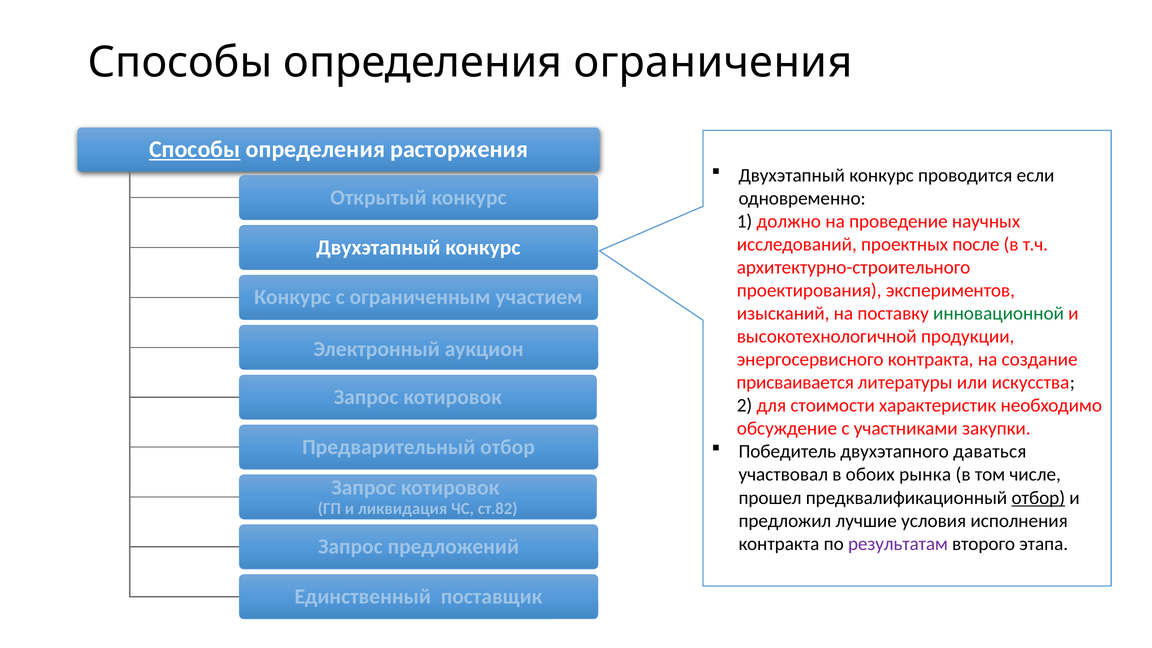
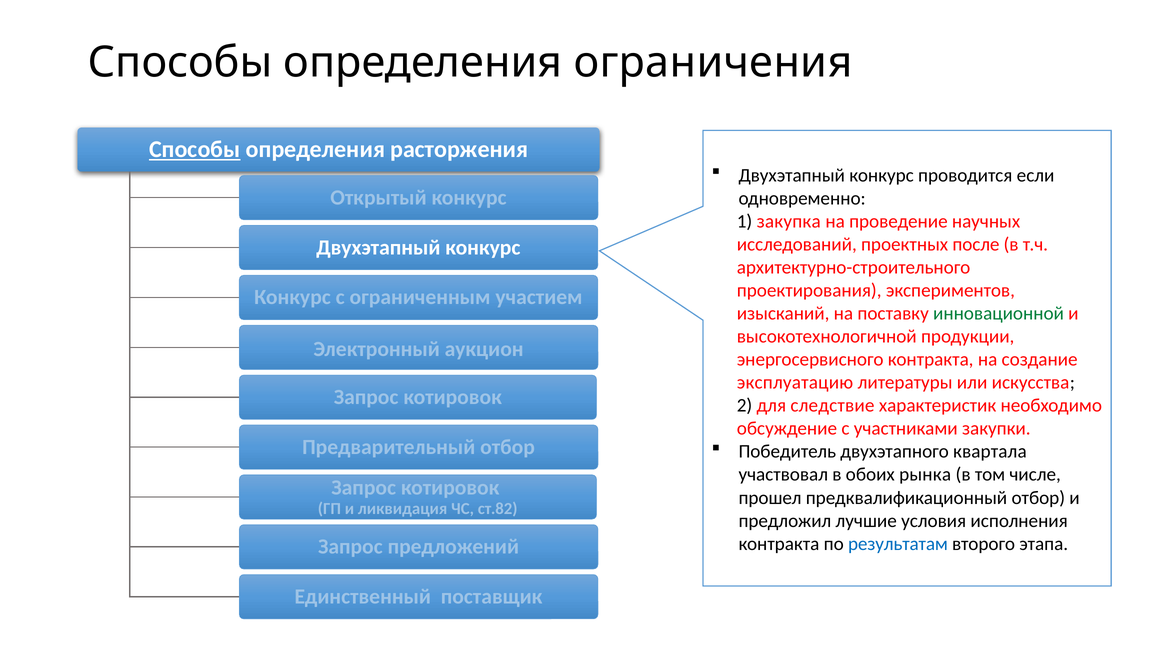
должно: должно -> закупка (789, 221)
присваивается: присваивается -> эксплуатацию (795, 383)
стоимости: стоимости -> следствие (832, 406)
даваться: даваться -> квартала (990, 452)
отбор underline: present -> none (1038, 498)
результатам colour: purple -> blue (898, 544)
